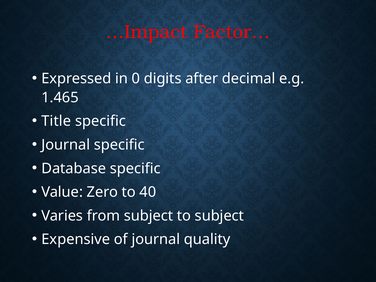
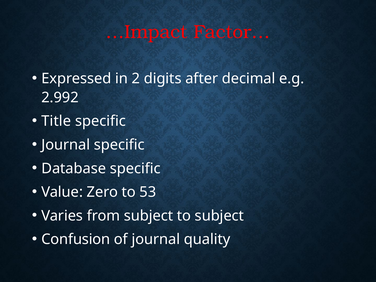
0: 0 -> 2 (136, 79)
1.465: 1.465 -> 2.992 (60, 98)
40: 40 -> 53 (148, 192)
Expensive: Expensive -> Confusion (76, 239)
